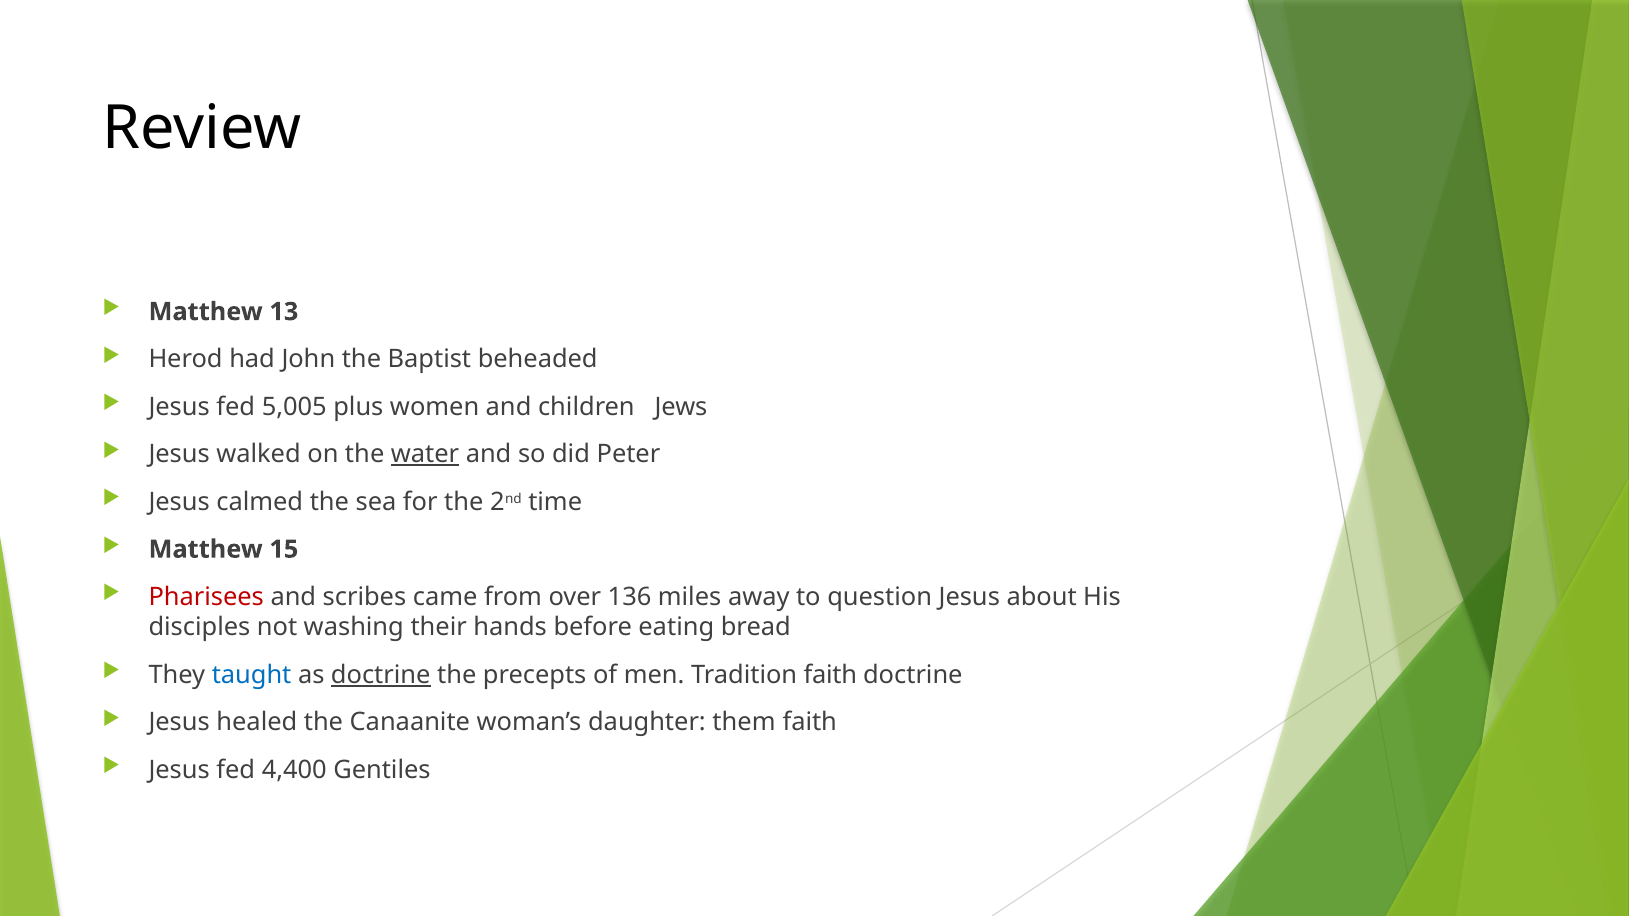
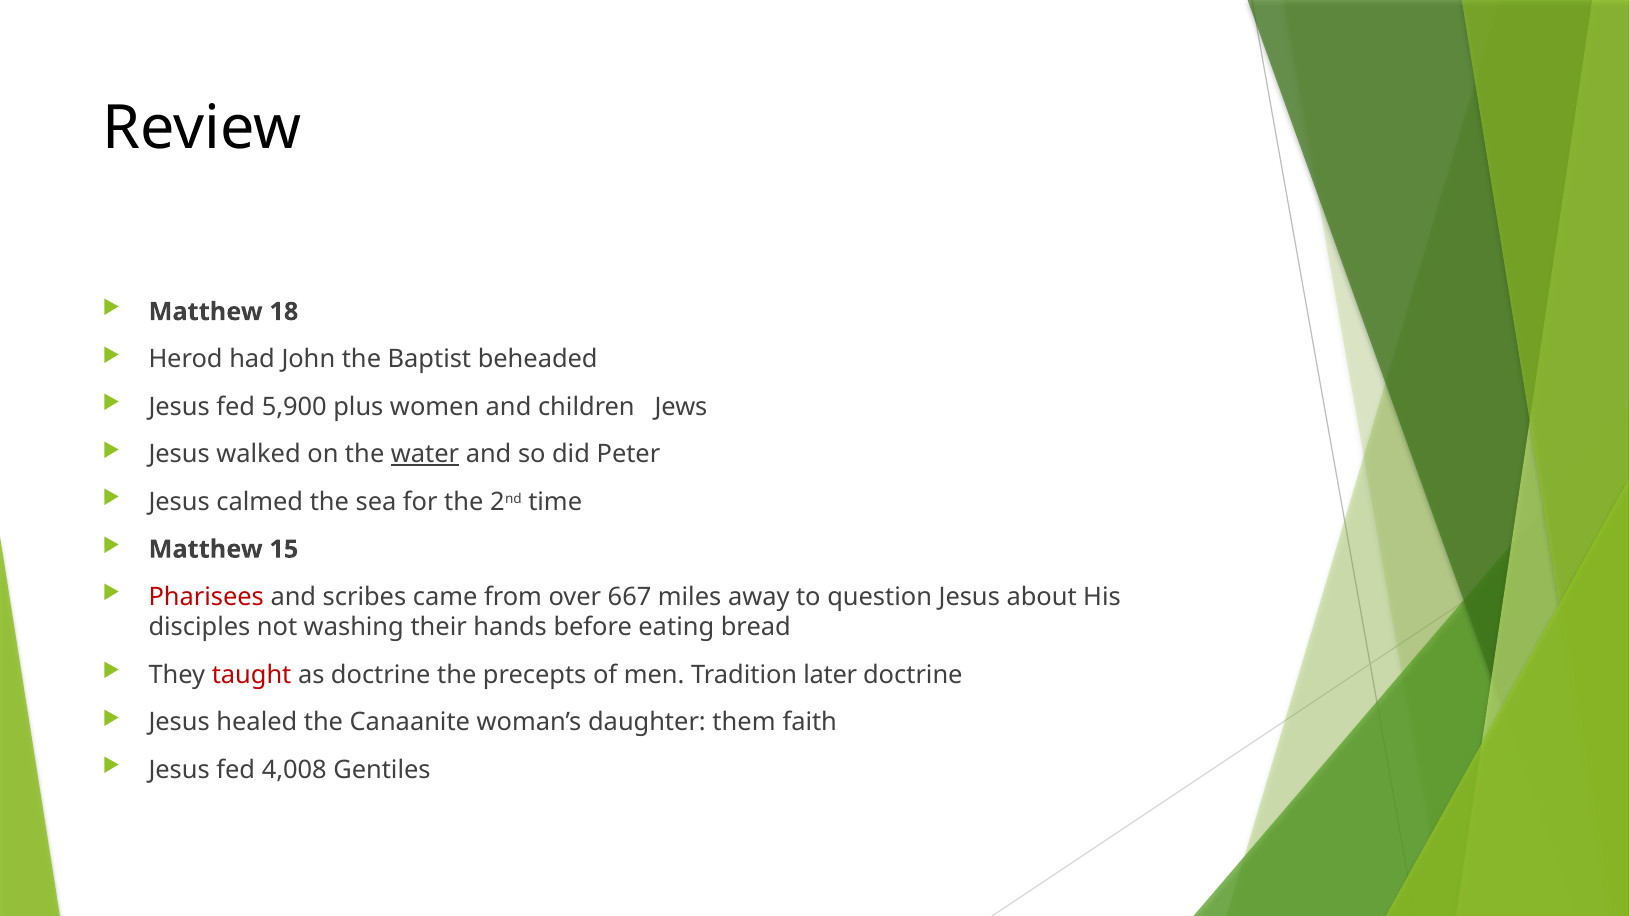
13: 13 -> 18 (284, 312)
5,005: 5,005 -> 5,900 (294, 407)
136: 136 -> 667 (630, 597)
taught colour: blue -> red (252, 675)
doctrine underline: present -> none (381, 675)
Tradition faith: faith -> later (830, 675)
4,400: 4,400 -> 4,008 (294, 770)
